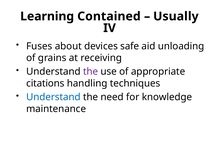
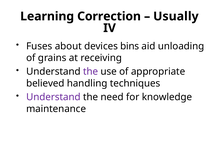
Contained: Contained -> Correction (109, 16)
safe: safe -> bins (130, 46)
citations: citations -> believed (45, 83)
Understand colour: blue -> purple (53, 97)
